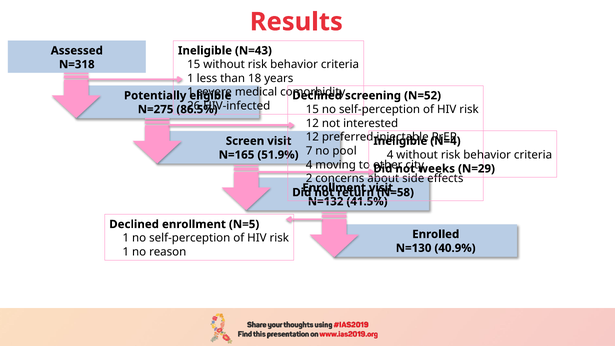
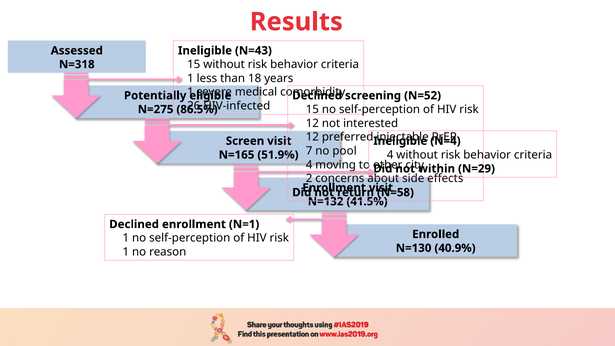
weeks: weeks -> within (437, 169)
N=5: N=5 -> N=1 (244, 224)
